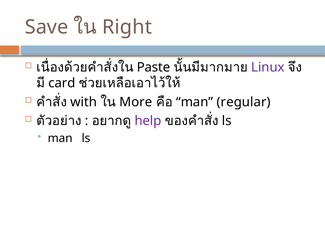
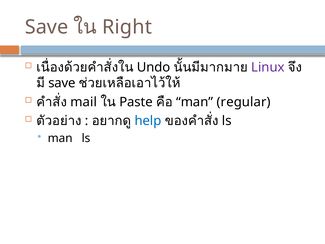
Paste: Paste -> Undo (154, 67)
card: card -> save (62, 83)
with: with -> mail (84, 102)
More: More -> Paste (136, 102)
help colour: purple -> blue (148, 121)
